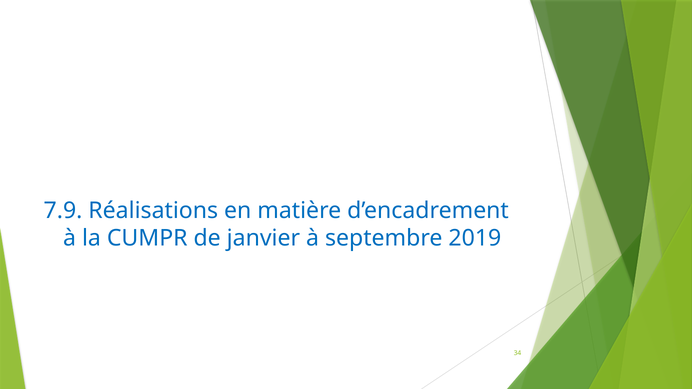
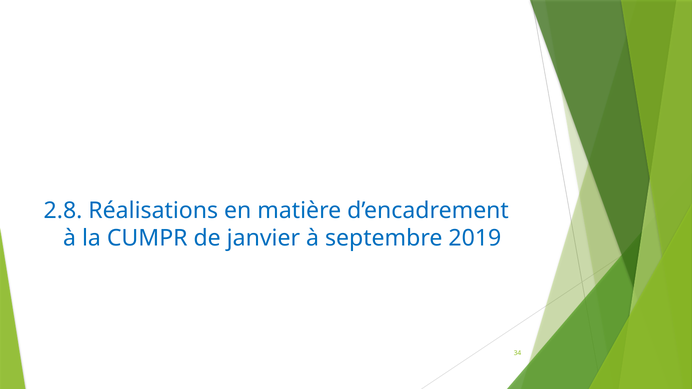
7.9: 7.9 -> 2.8 (63, 211)
